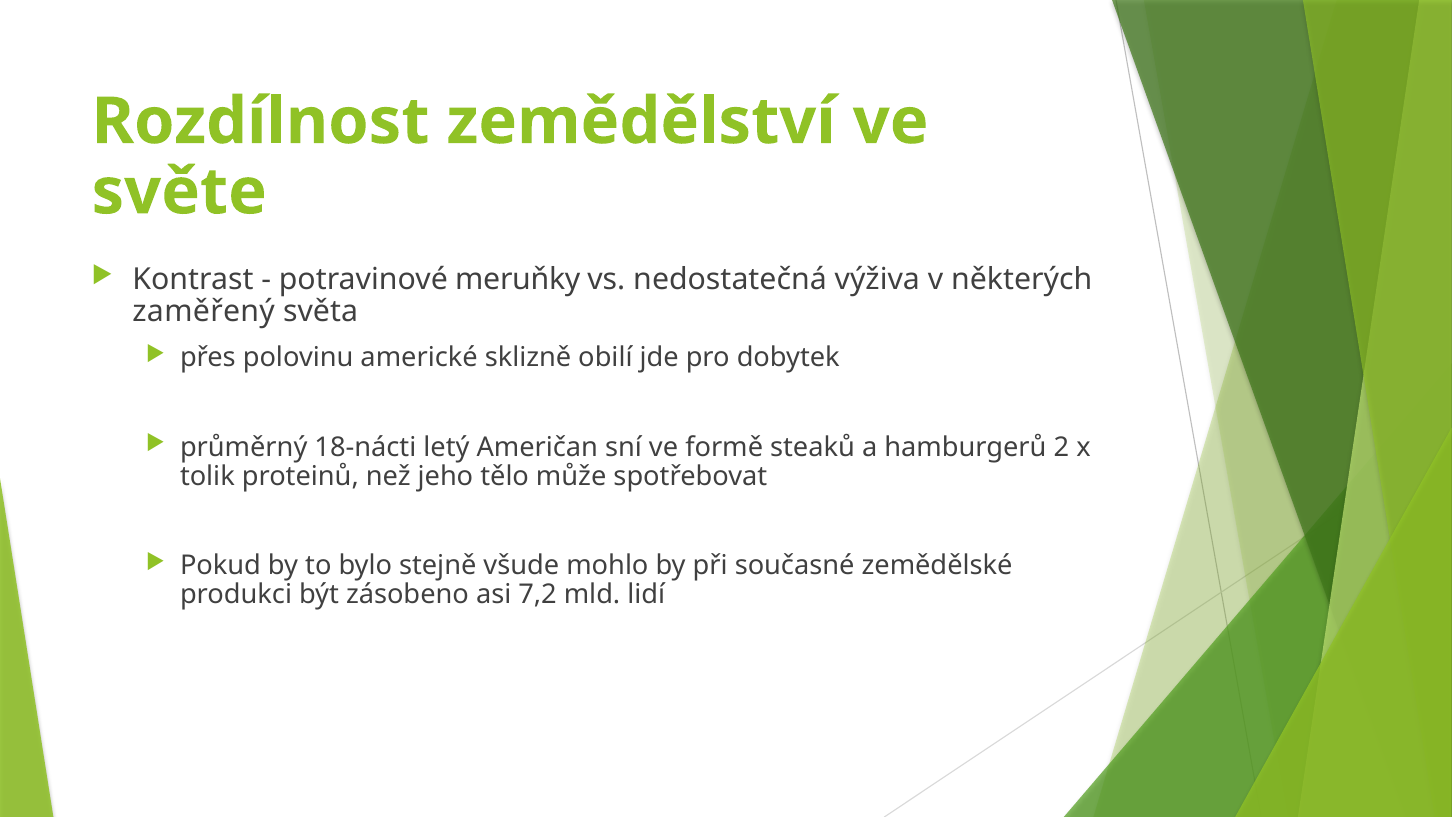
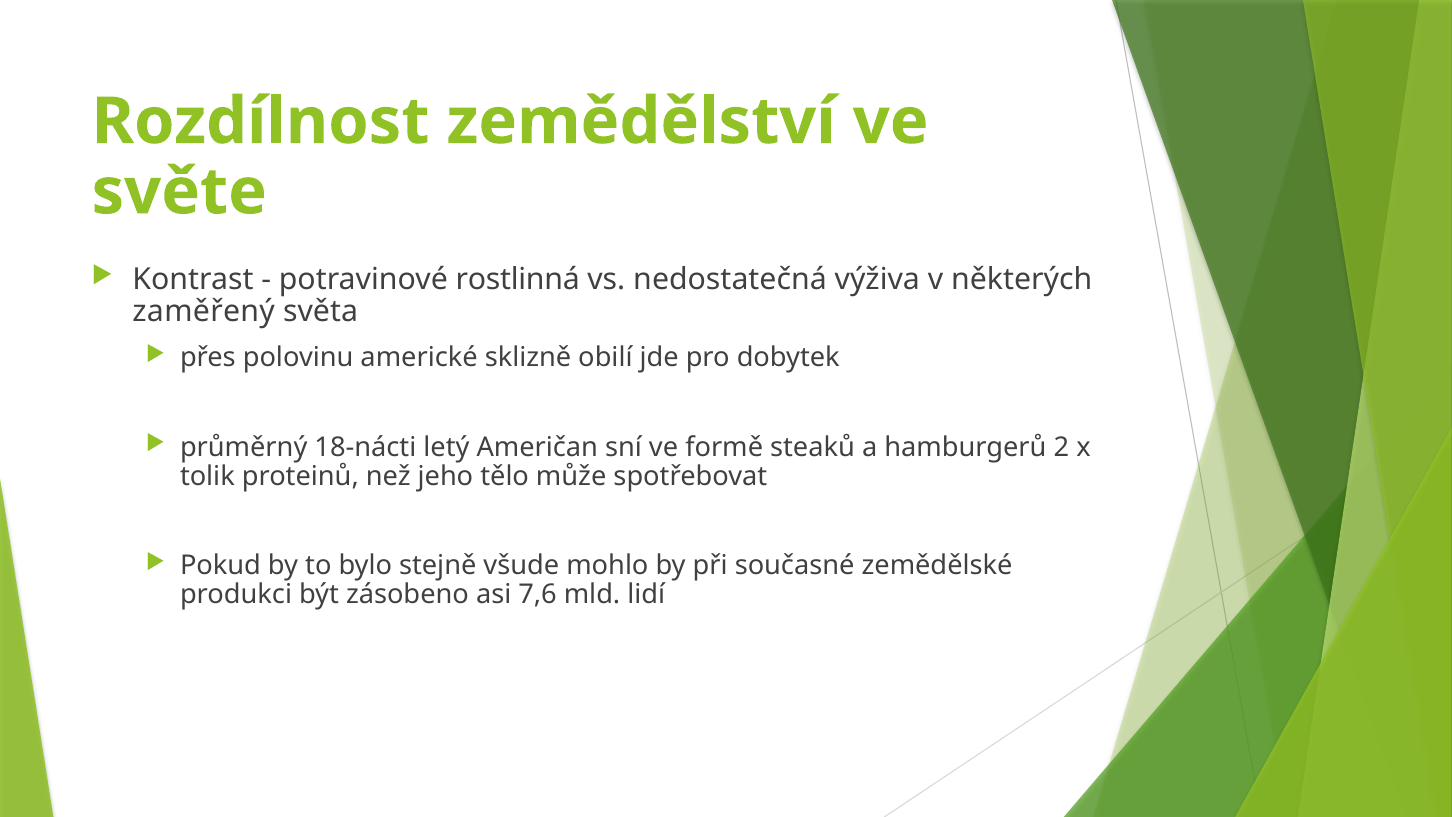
meruňky: meruňky -> rostlinná (518, 279)
7,2: 7,2 -> 7,6 (538, 595)
